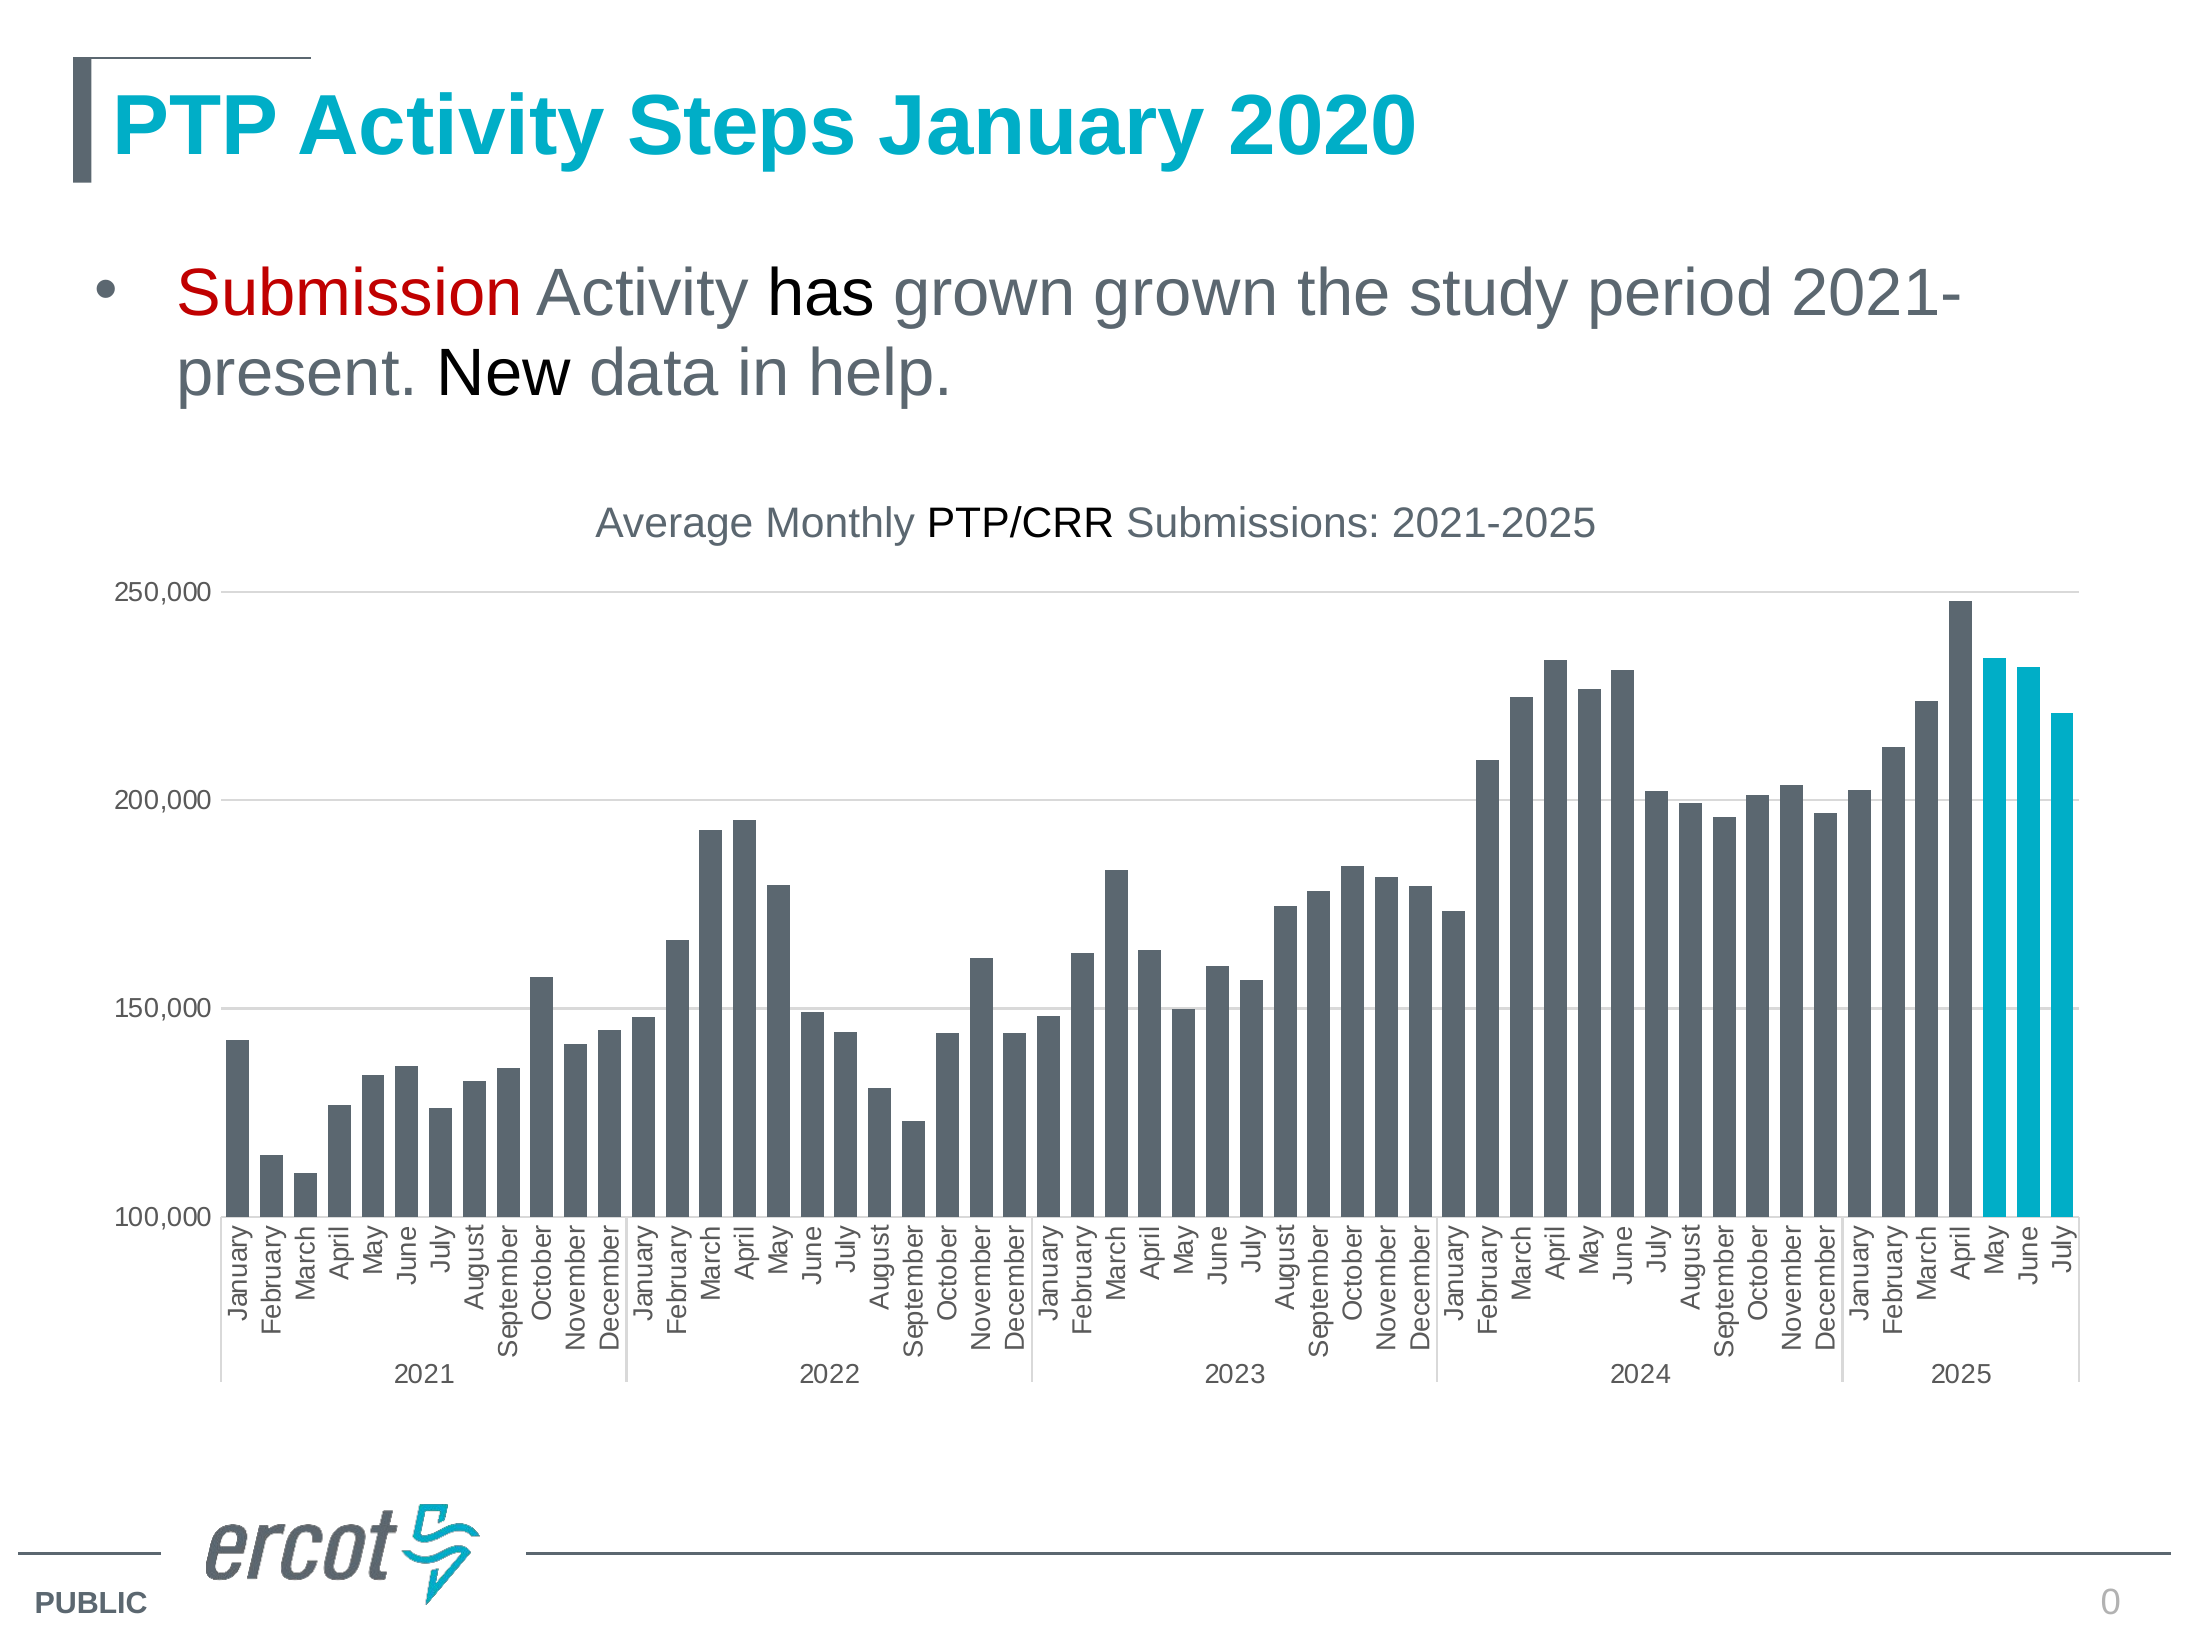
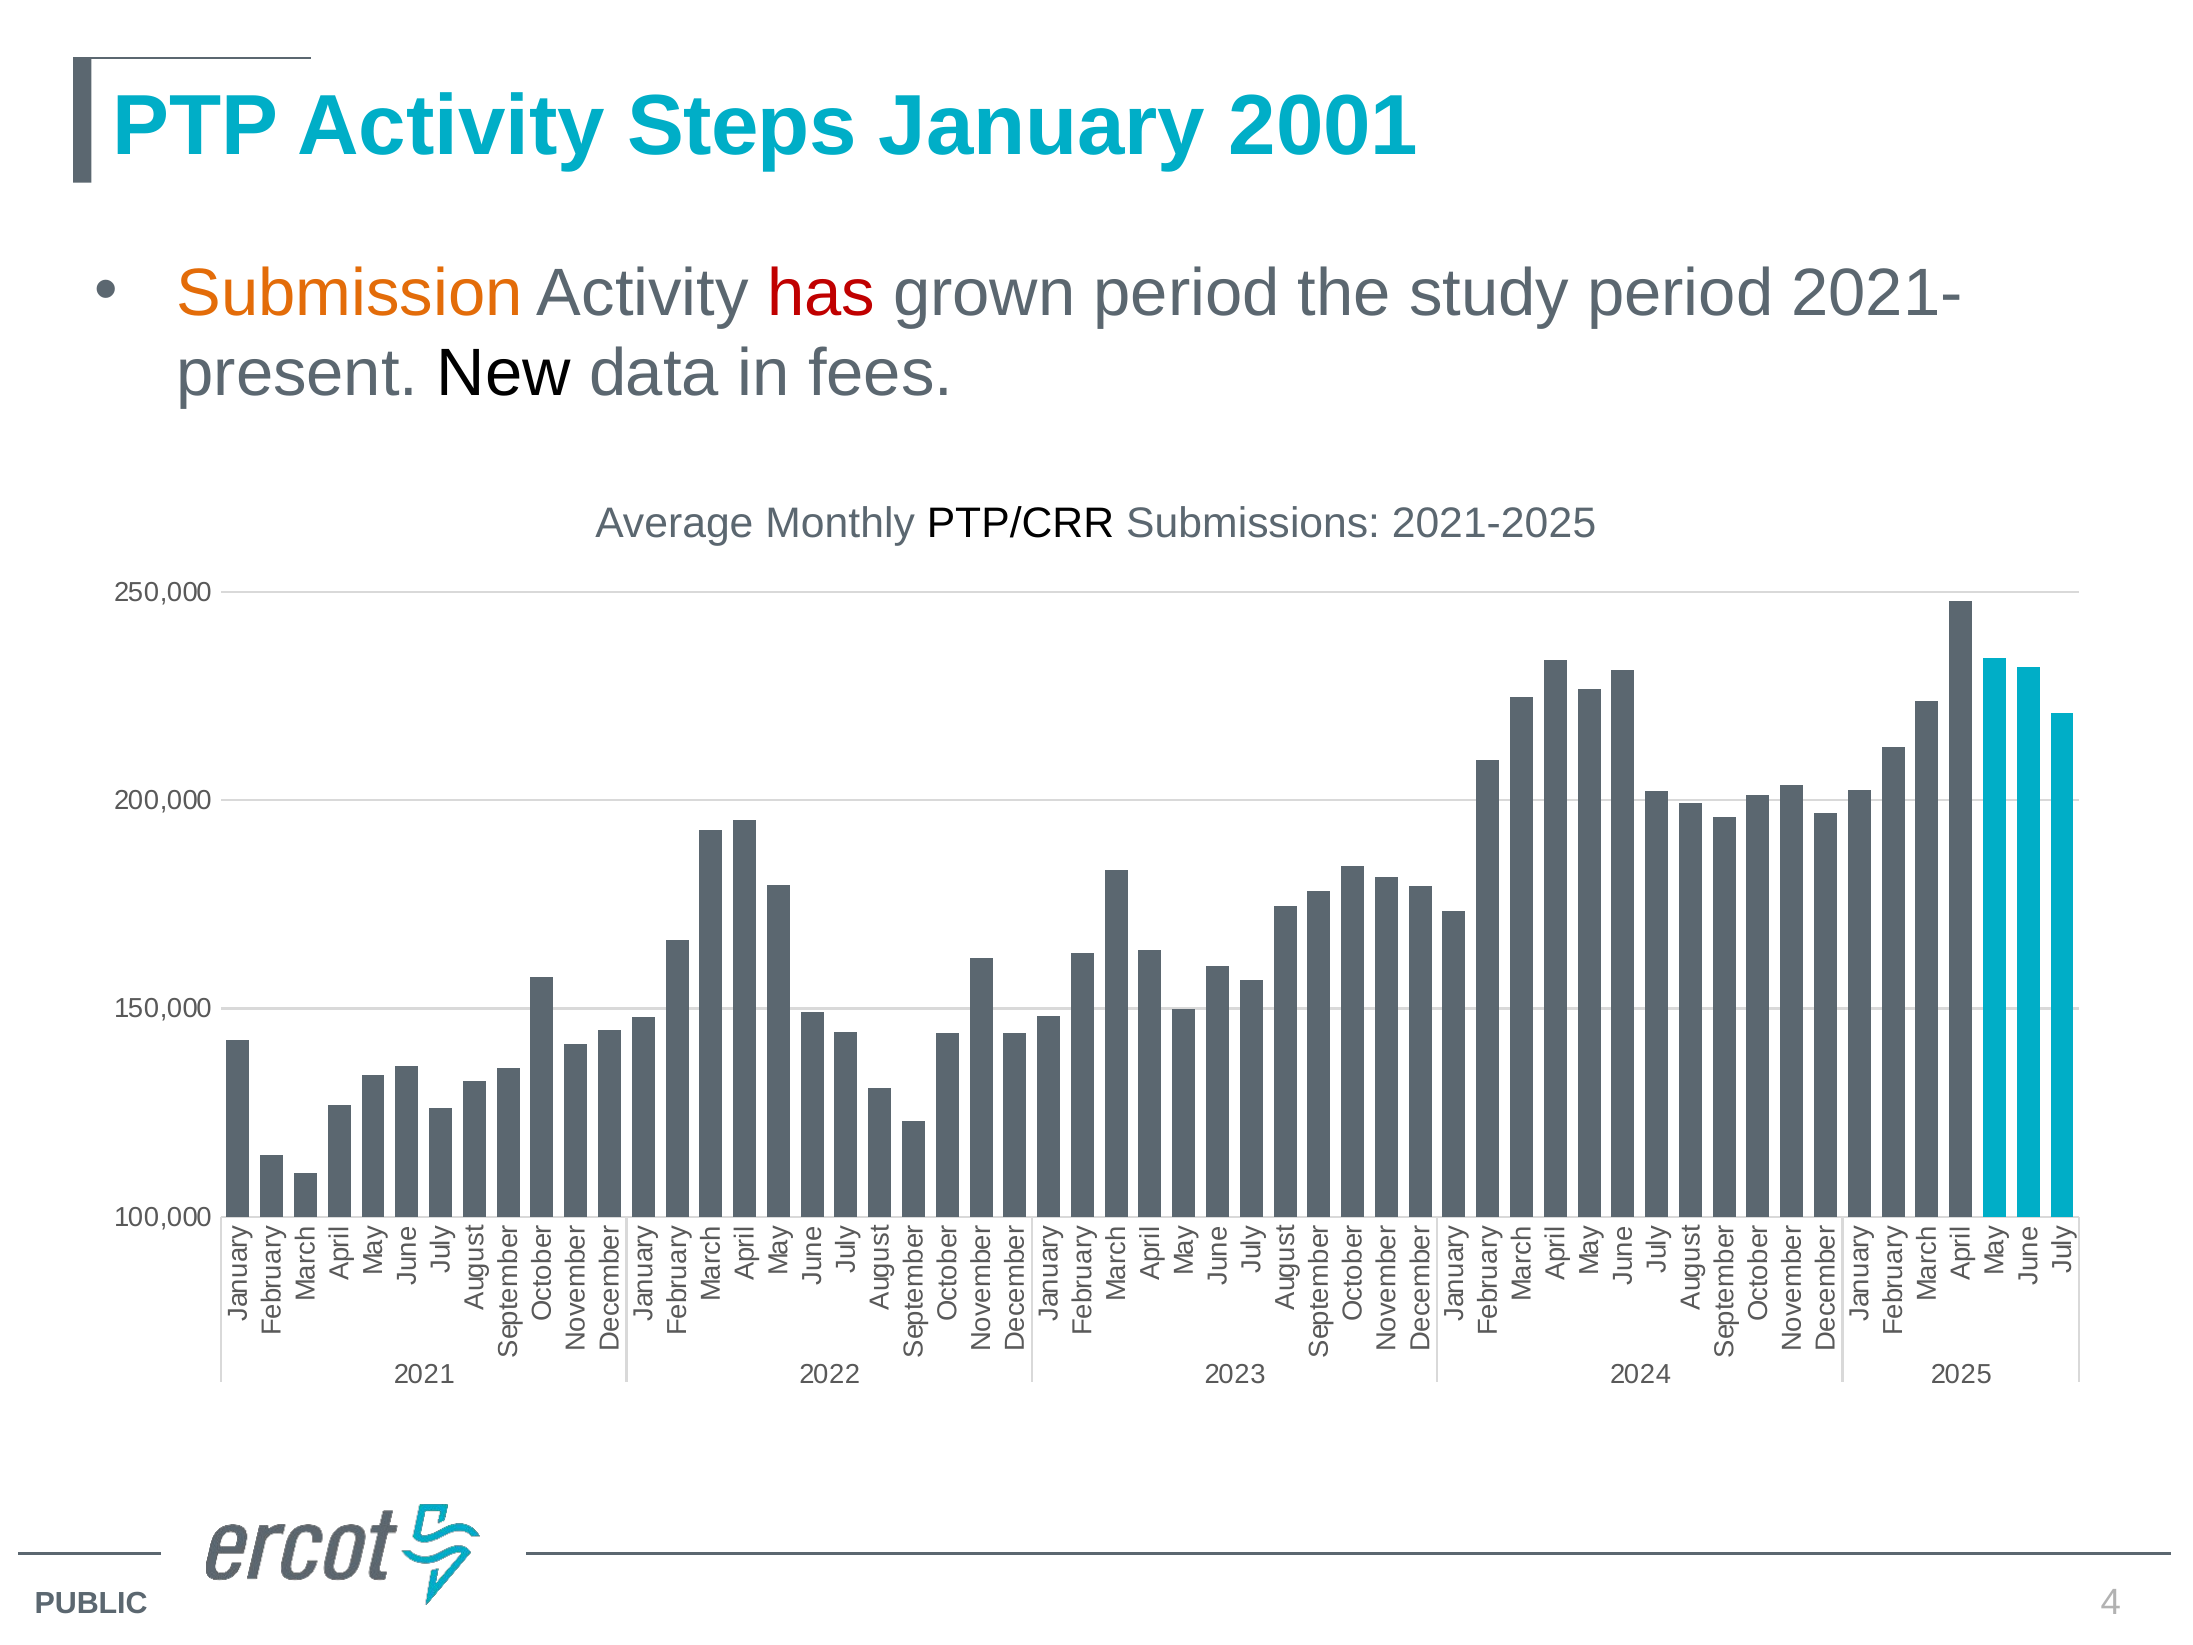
2020: 2020 -> 2001 (1324, 126)
Submission colour: red -> orange (350, 293)
has colour: black -> red (821, 293)
grown grown: grown -> period (1187, 293)
help: help -> fees (881, 374)
0: 0 -> 4 (2111, 1602)
